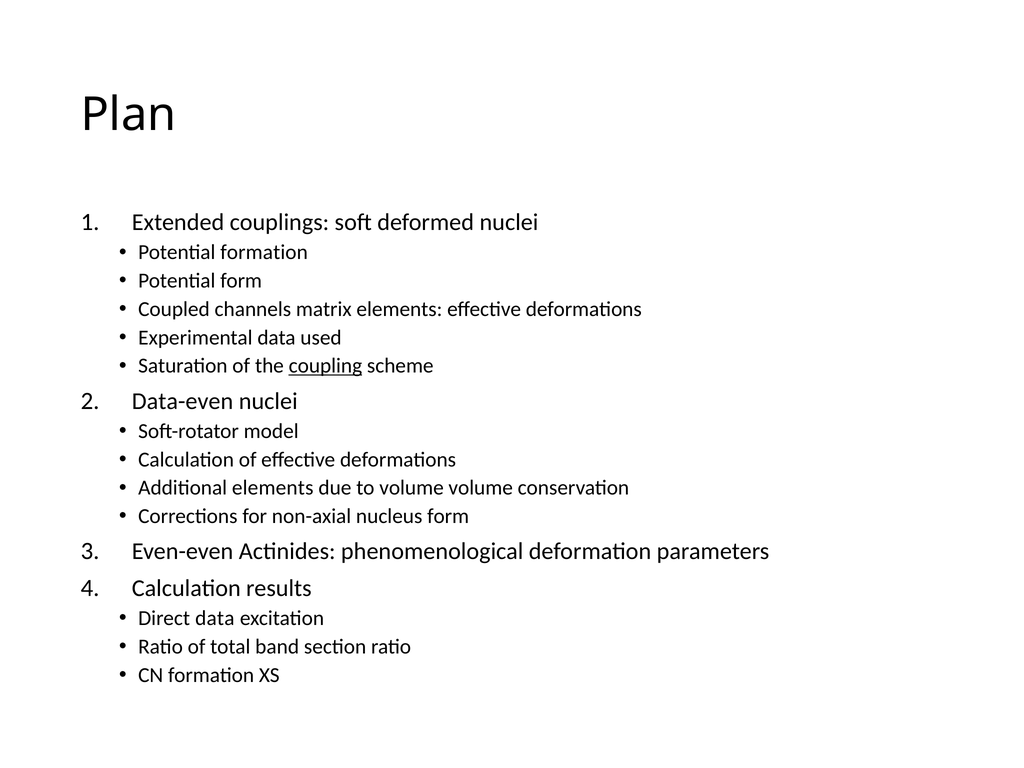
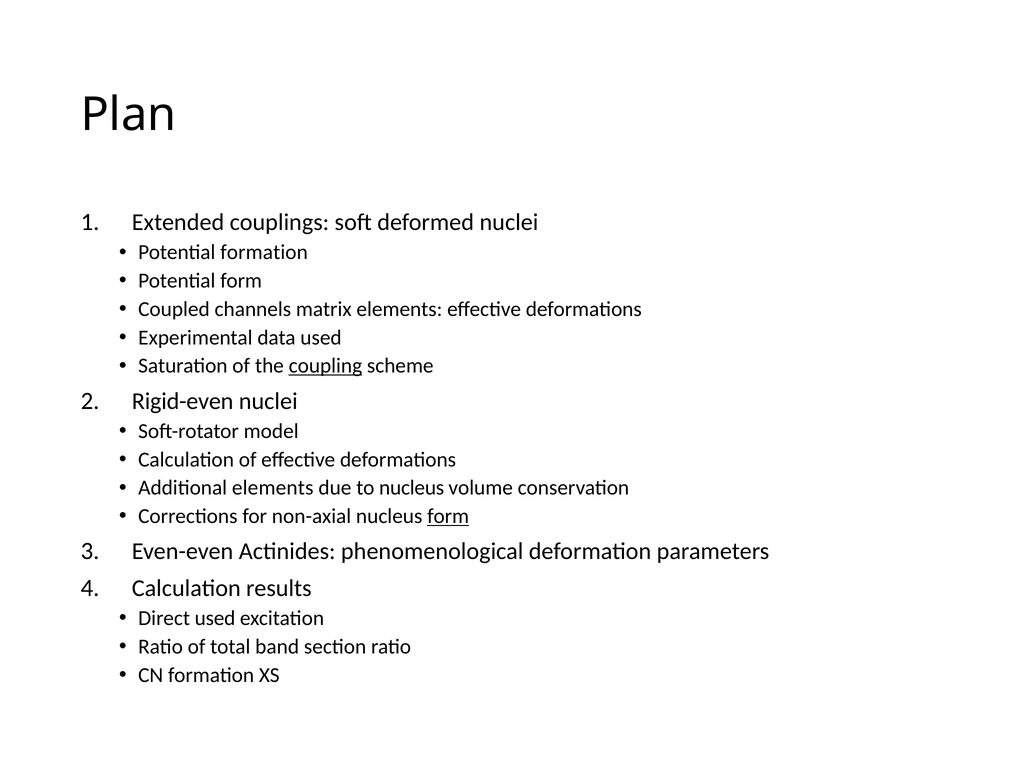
Data-even: Data-even -> Rigid-even (183, 401)
to volume: volume -> nucleus (412, 488)
form underline: none -> present (448, 516)
Direct data: data -> used (215, 618)
